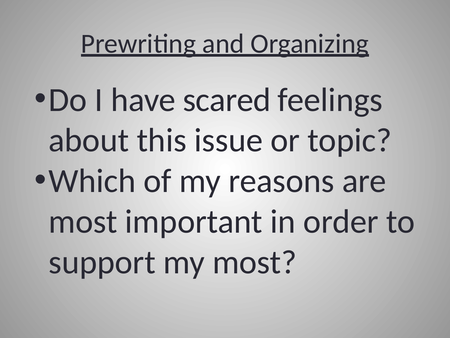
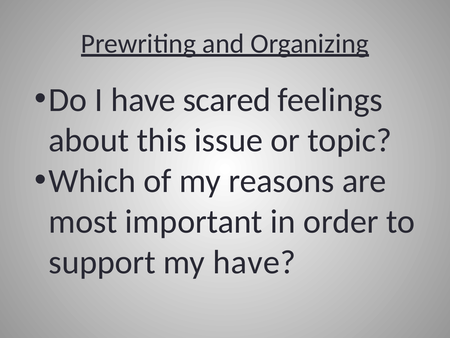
my most: most -> have (254, 262)
